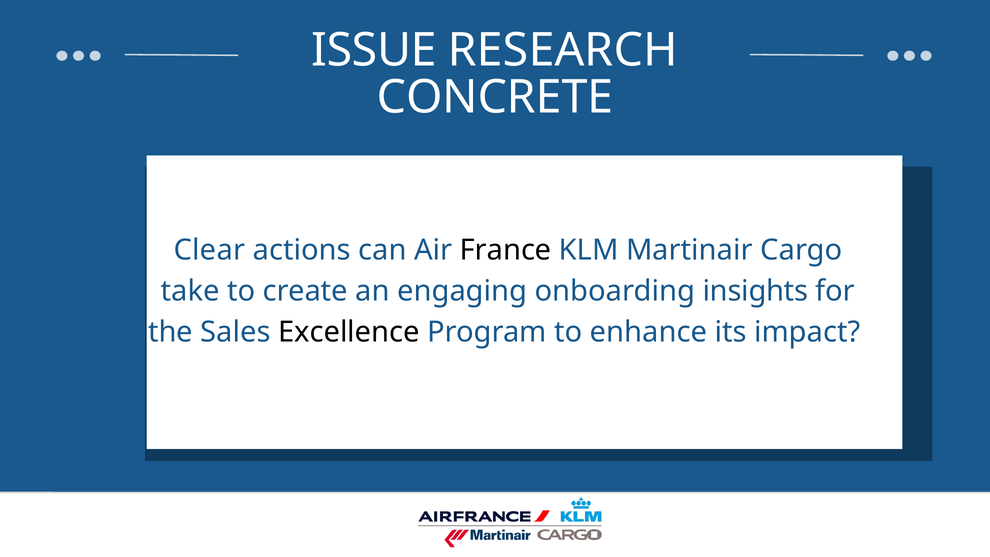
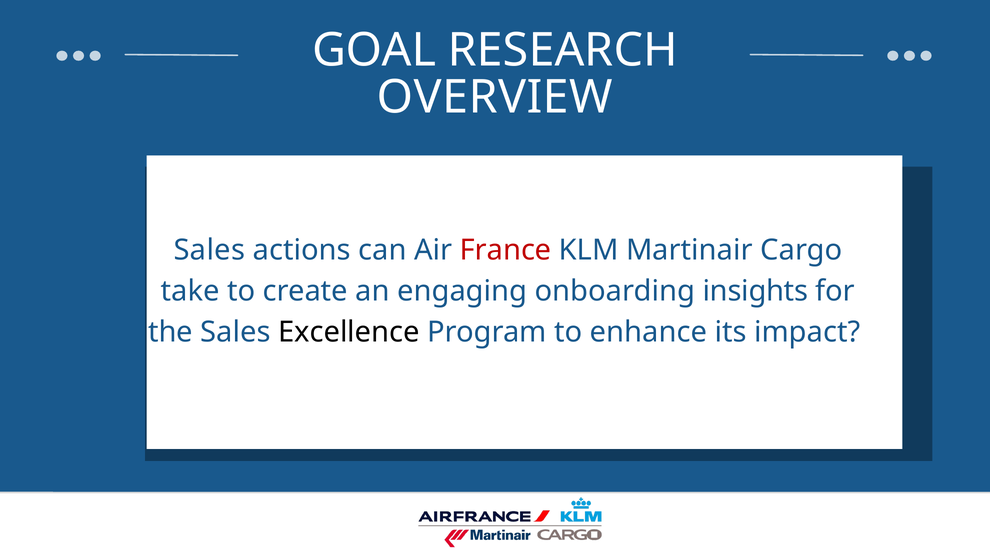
ISSUE: ISSUE -> GOAL (374, 50)
CONCRETE: CONCRETE -> OVERVIEW (495, 97)
Clear: Clear -> Sales (209, 250)
France colour: black -> red (506, 250)
